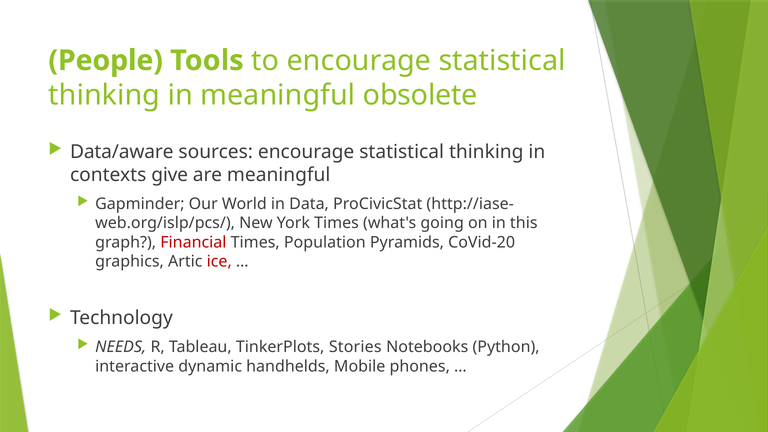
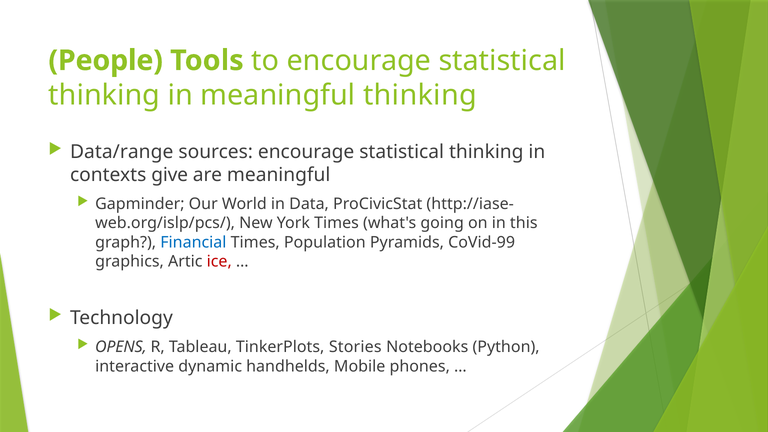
meaningful obsolete: obsolete -> thinking (420, 95)
Data/aware: Data/aware -> Data/range (122, 152)
Financial colour: red -> blue (193, 242)
CoVid-20: CoVid-20 -> CoVid-99 (482, 242)
NEEDS: NEEDS -> OPENS (121, 347)
